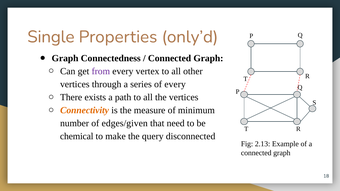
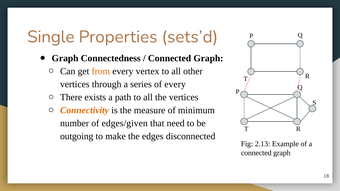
only’d: only’d -> sets’d (190, 37)
from colour: purple -> orange (101, 71)
chemical: chemical -> outgoing (77, 136)
query: query -> edges (153, 136)
